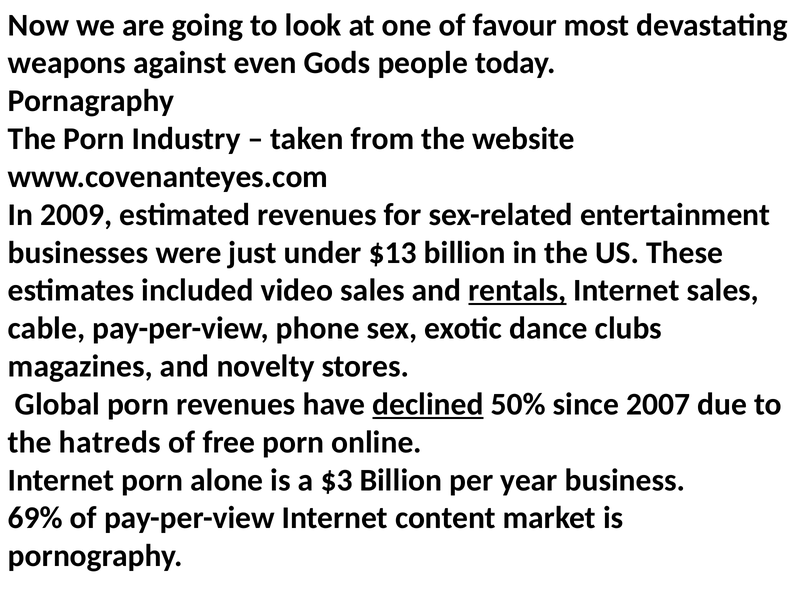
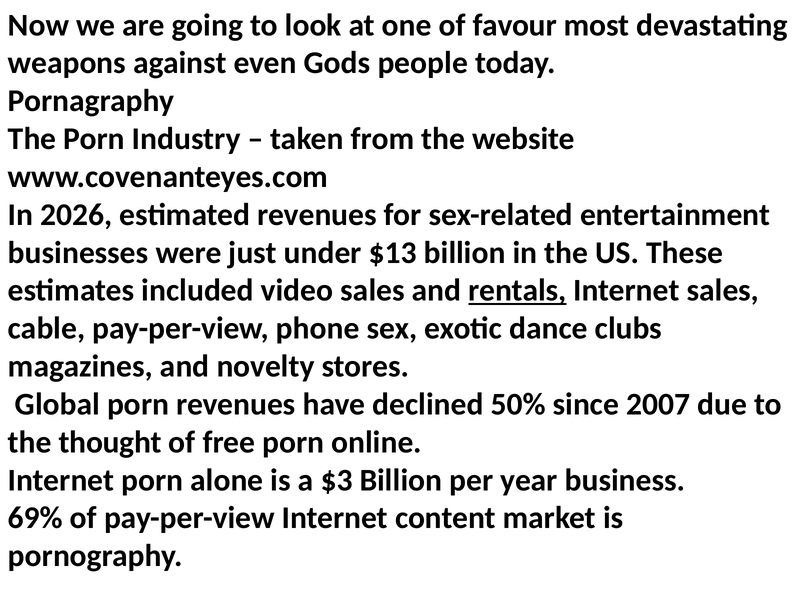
2009: 2009 -> 2026 (76, 215)
declined underline: present -> none (428, 404)
hatreds: hatreds -> thought (110, 442)
